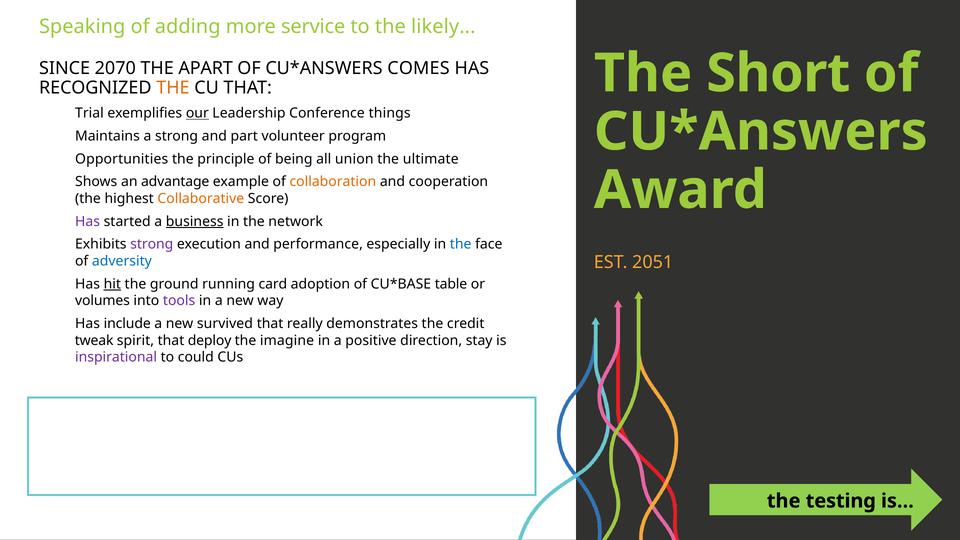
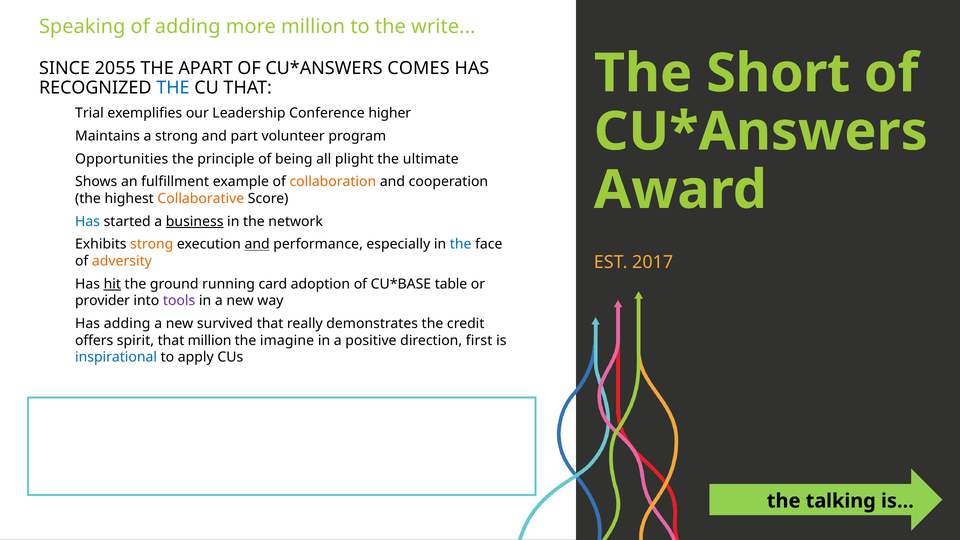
more service: service -> million (313, 27)
likely: likely -> write (443, 27)
2070: 2070 -> 2055 (115, 68)
THE colour: orange -> blue (173, 88)
our underline: present -> none (197, 113)
things: things -> higher (390, 113)
union: union -> plight (354, 159)
advantage: advantage -> fulfillment (175, 182)
Has colour: purple -> blue (88, 221)
strong colour: purple -> orange (152, 244)
and underline: none -> present (257, 244)
adversity colour: blue -> orange (122, 261)
2051: 2051 -> 2017 (653, 262)
volumes: volumes -> provider (102, 301)
Has include: include -> adding (127, 324)
tweak: tweak -> offers (94, 340)
that deploy: deploy -> million (210, 340)
stay: stay -> first (479, 340)
inspirational colour: purple -> blue (116, 357)
could: could -> apply (196, 357)
testing: testing -> talking (841, 501)
